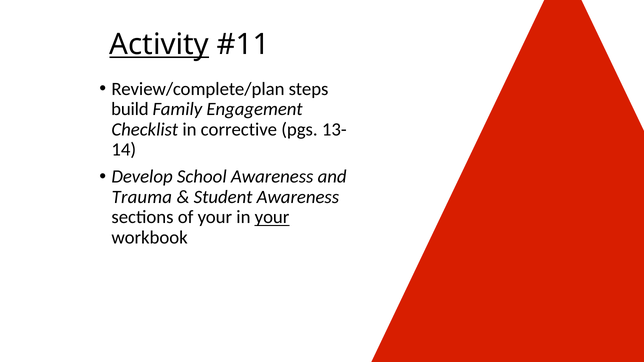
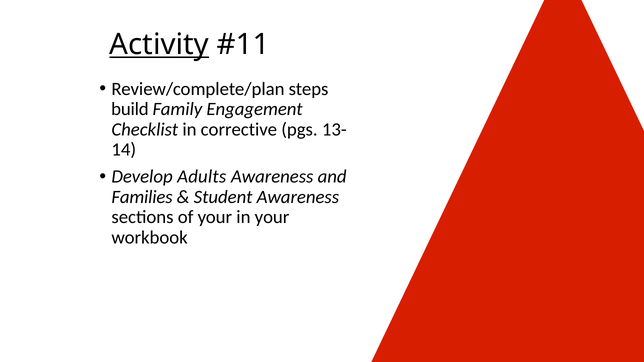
School: School -> Adults (202, 177)
Trauma: Trauma -> Families (142, 197)
your underline: present -> none (272, 217)
